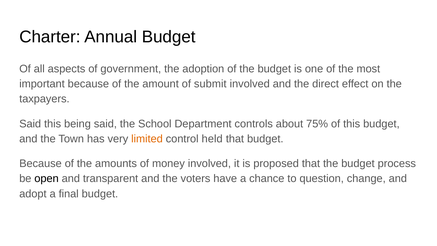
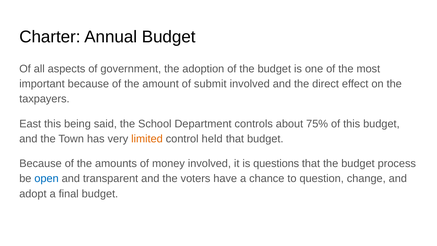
Said: Said -> East (30, 124)
proposed: proposed -> questions (276, 163)
open colour: black -> blue (47, 179)
